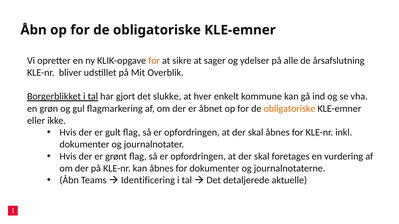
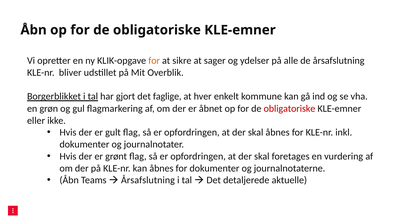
slukke: slukke -> faglige (167, 97)
obligatoriske colour: orange -> red (289, 109)
Identificering: Identificering -> Årsafslutning (148, 181)
